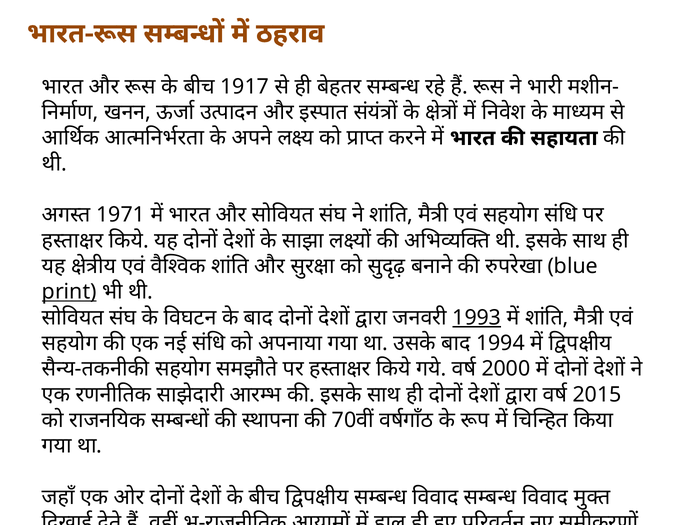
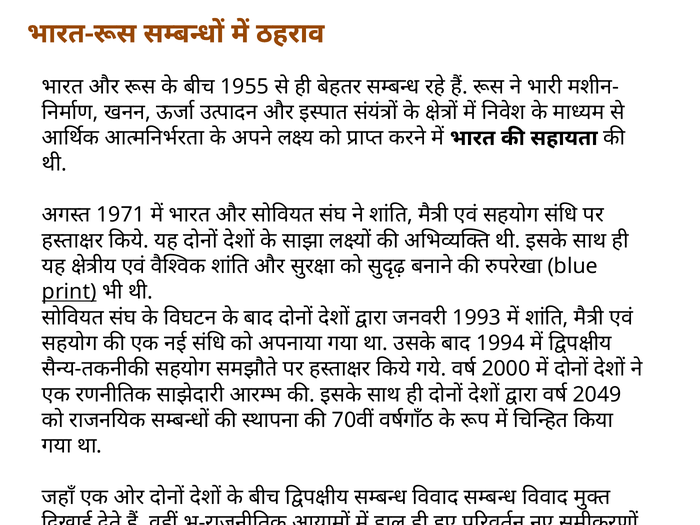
1917: 1917 -> 1955 (245, 87)
1993 underline: present -> none (477, 317)
2015: 2015 -> 2049 (597, 394)
